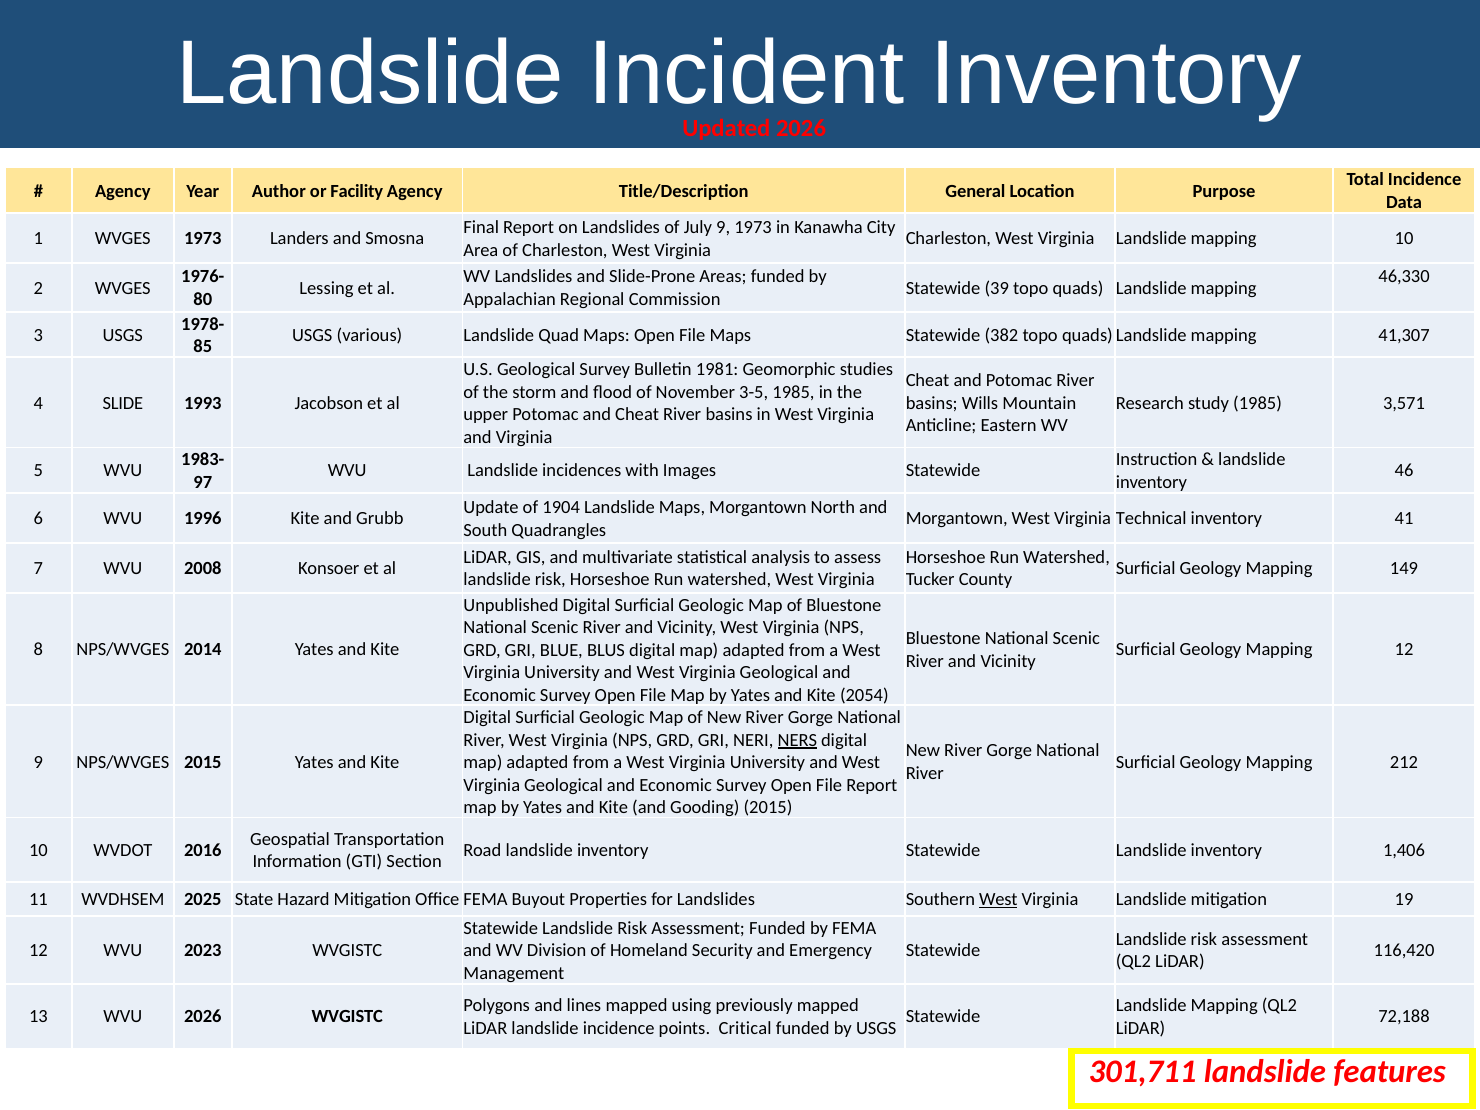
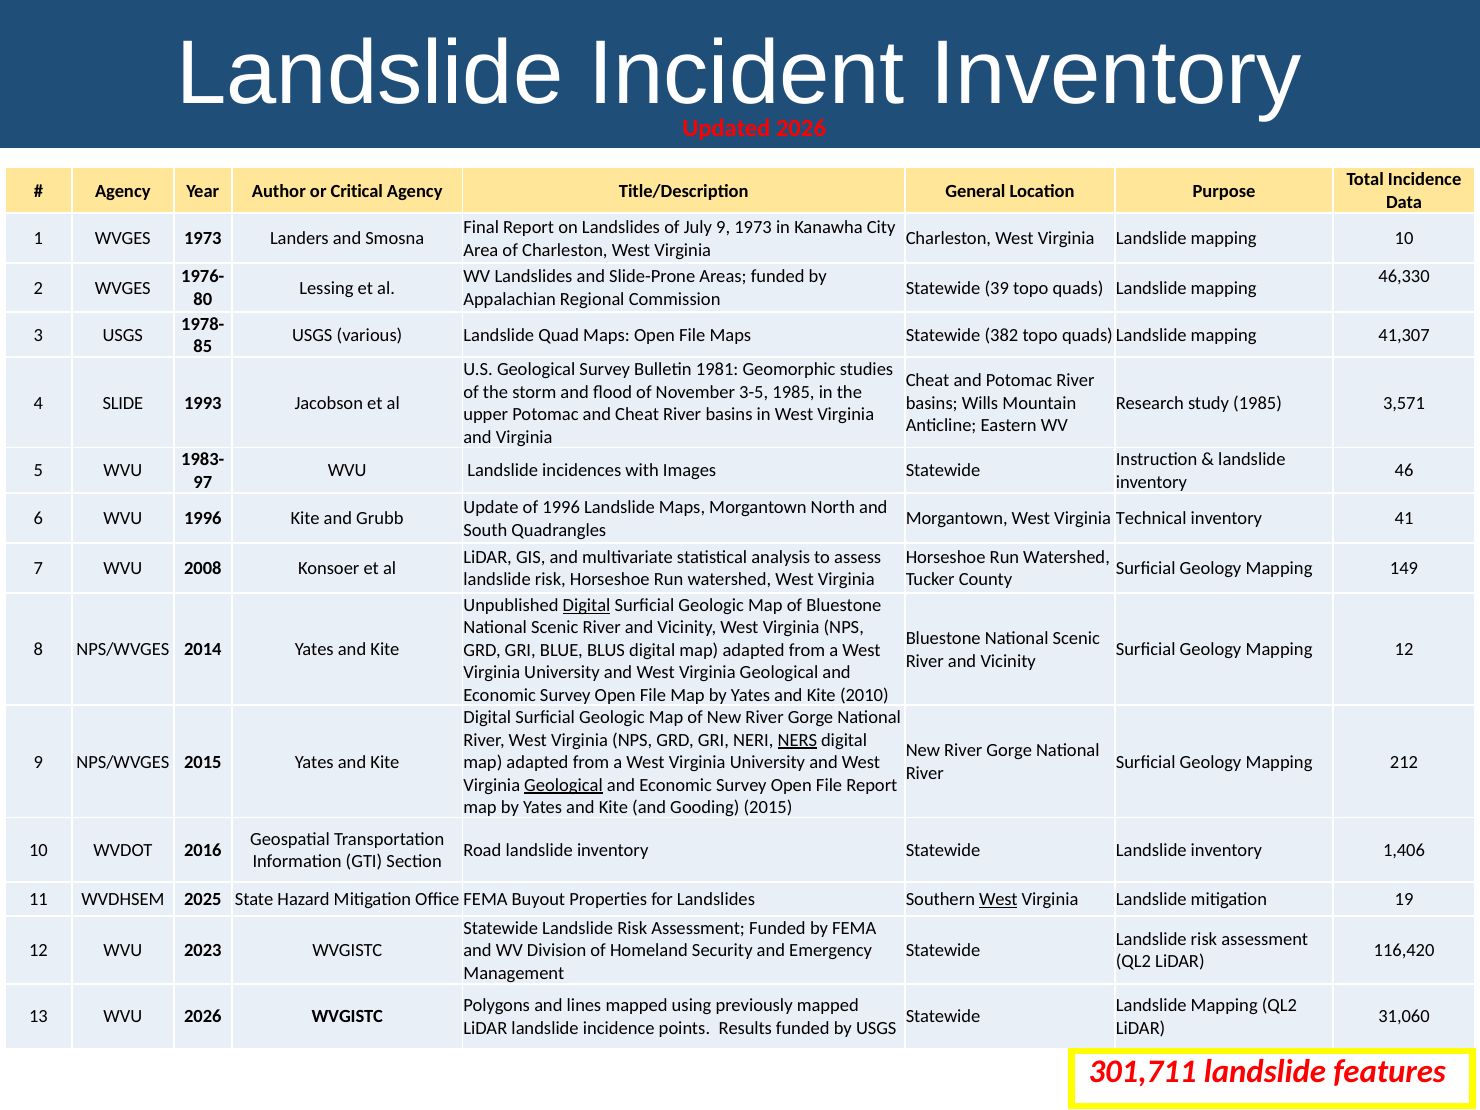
Facility: Facility -> Critical (357, 191)
of 1904: 1904 -> 1996 (561, 507)
Digital underline: none -> present (587, 605)
2054: 2054 -> 2010 (864, 695)
Geological underline: none -> present (563, 785)
72,188: 72,188 -> 31,060 (1404, 1017)
Critical: Critical -> Results (745, 1028)
